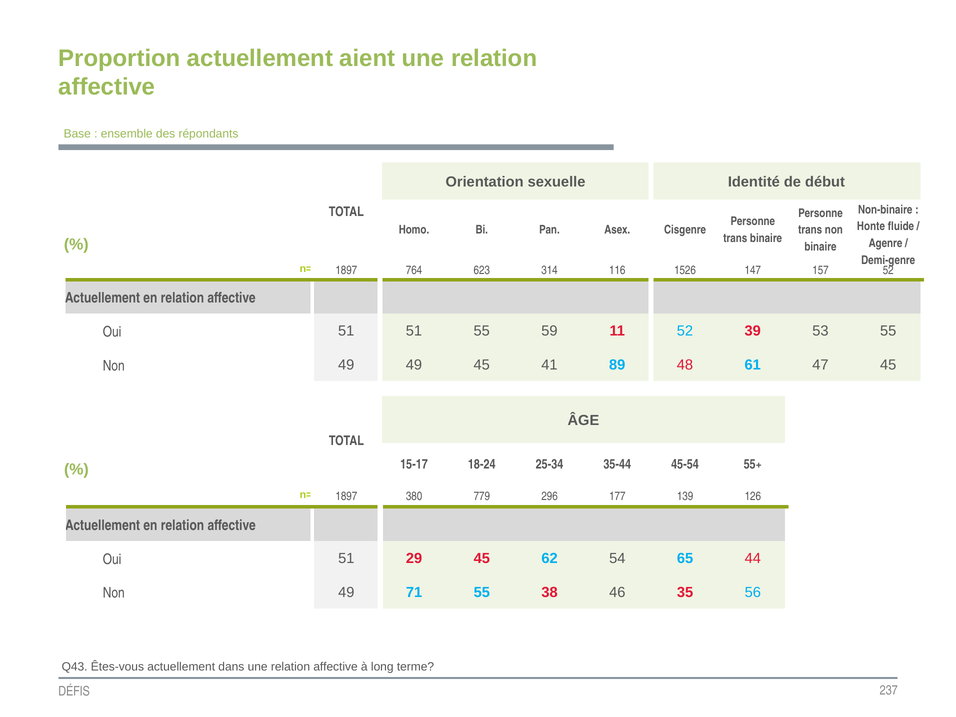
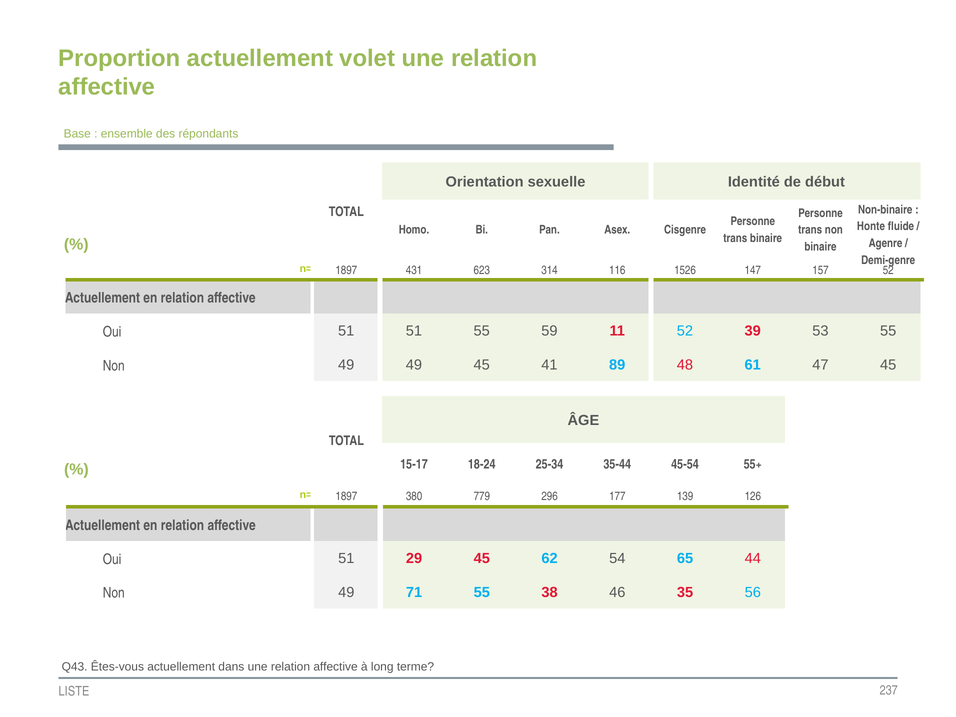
aient: aient -> volet (367, 58)
764: 764 -> 431 (414, 270)
DÉFIS: DÉFIS -> LISTE (74, 691)
